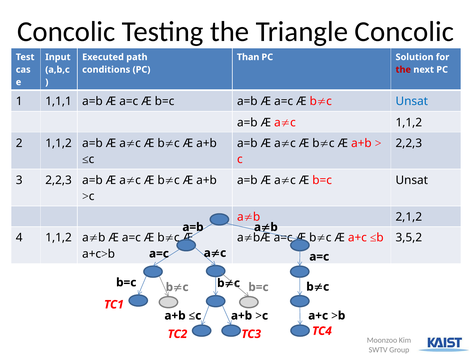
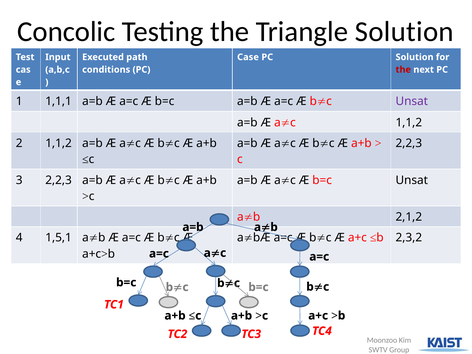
Triangle Concolic: Concolic -> Solution (404, 32)
Than: Than -> Case (248, 57)
Unsat colour: blue -> purple (412, 101)
3,5,2: 3,5,2 -> 2,3,2 (409, 238)
4 1,1,2: 1,1,2 -> 1,5,1 (59, 238)
